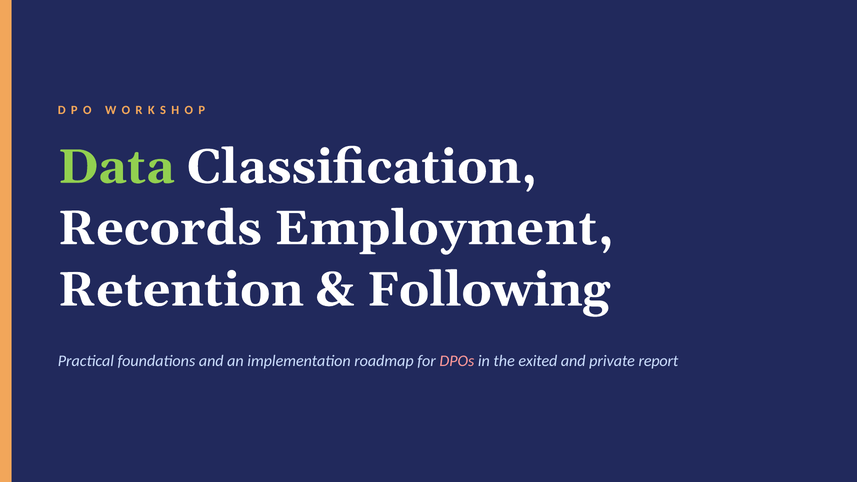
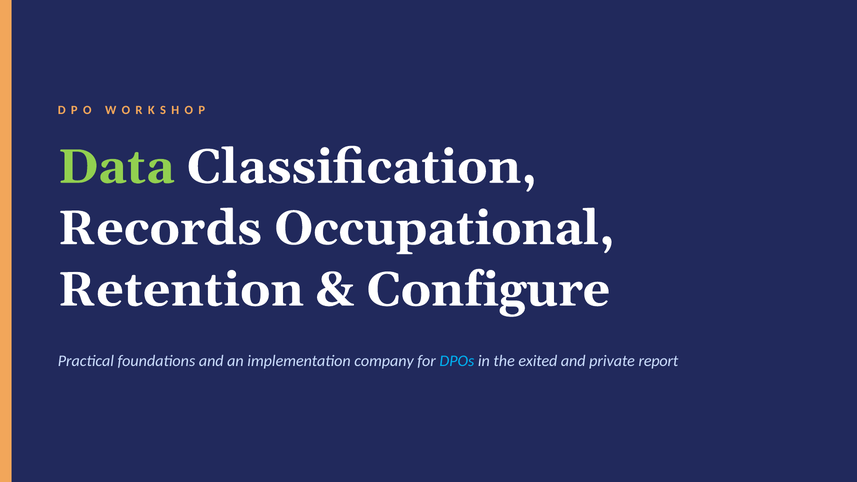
Employment: Employment -> Occupational (444, 228)
Following: Following -> Configure (488, 290)
roadmap: roadmap -> company (384, 361)
DPOs colour: pink -> light blue (457, 361)
